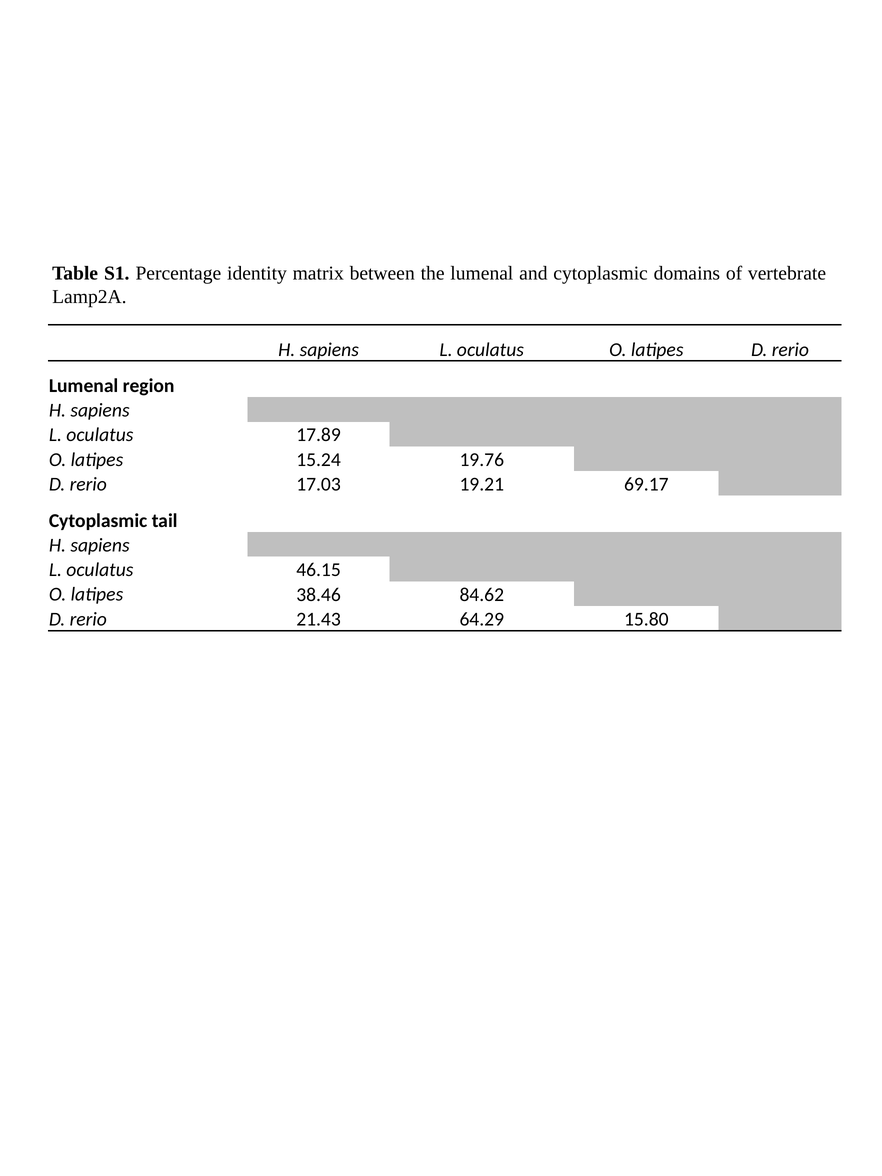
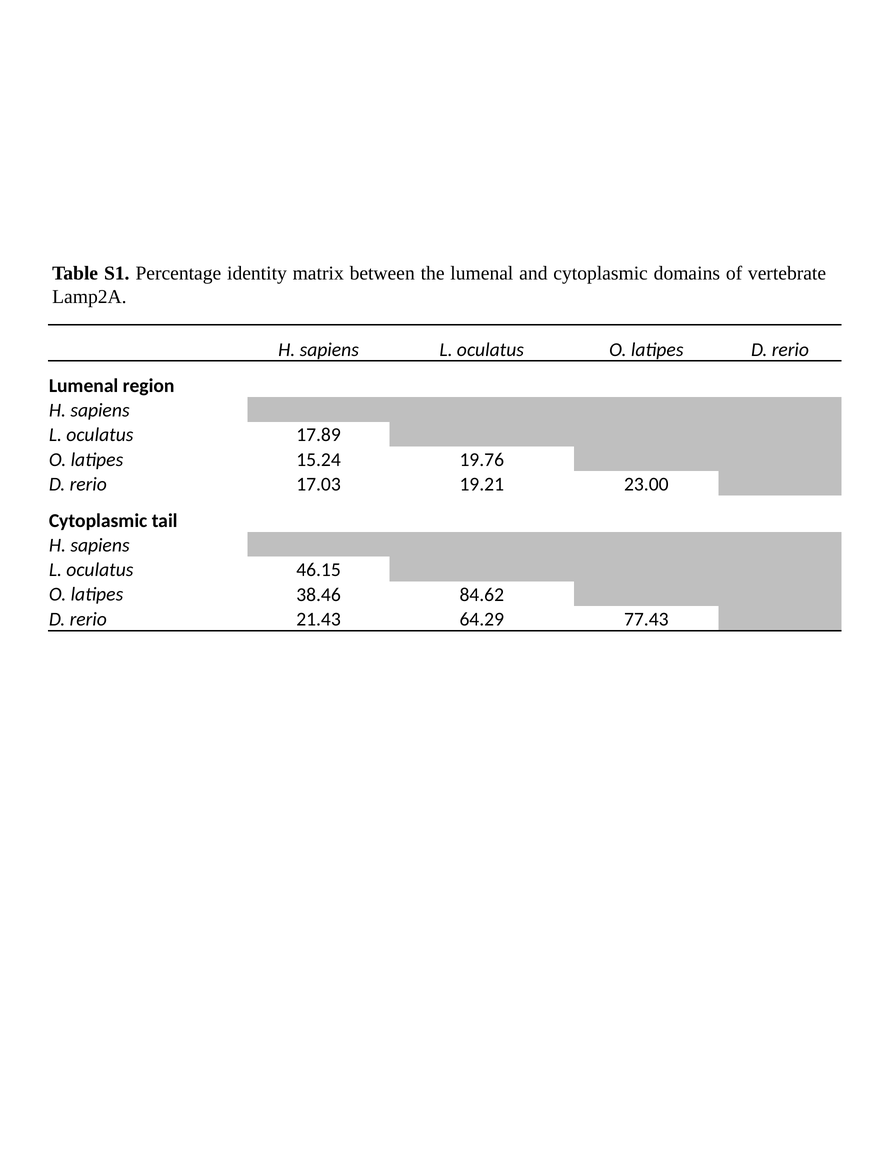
69.17: 69.17 -> 23.00 (646, 484)
15.80: 15.80 -> 77.43 (646, 619)
